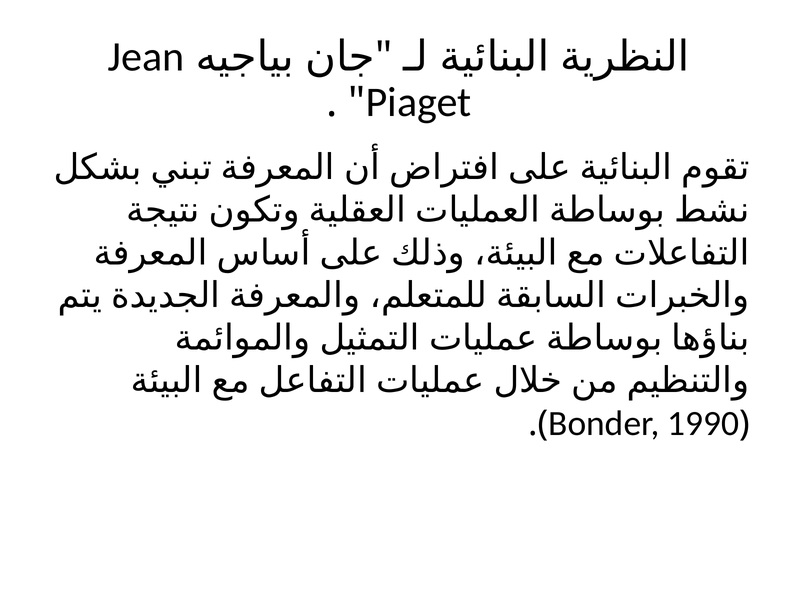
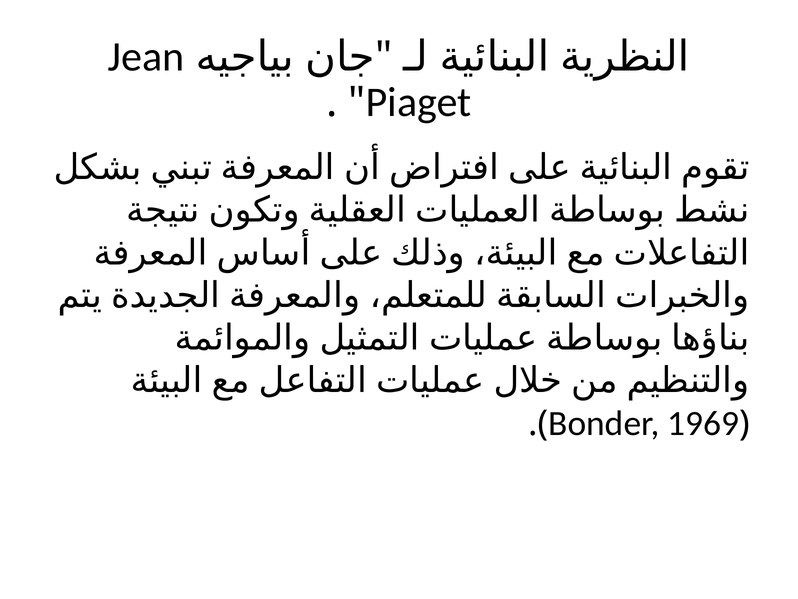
1990: 1990 -> 1969 (703, 423)
